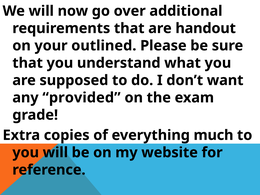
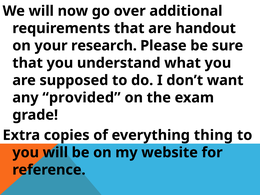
outlined: outlined -> research (104, 46)
much: much -> thing (213, 135)
